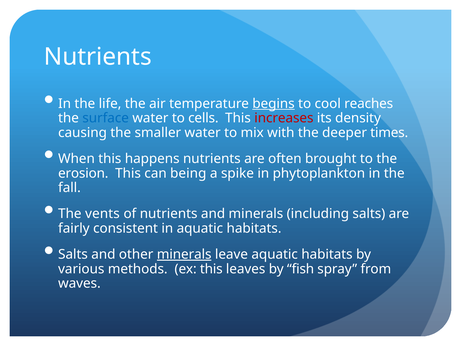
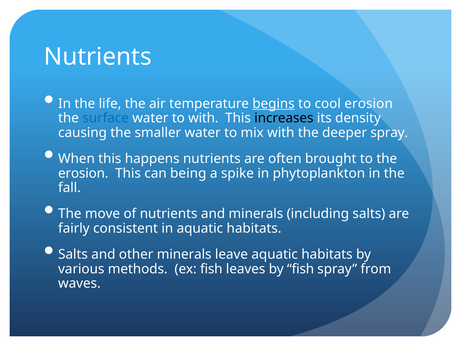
cool reaches: reaches -> erosion (369, 104)
to cells: cells -> with (203, 118)
increases colour: red -> black (284, 118)
deeper times: times -> spray (389, 133)
vents: vents -> move (103, 214)
minerals underline: present -> none (184, 254)
ex this: this -> fish (211, 269)
